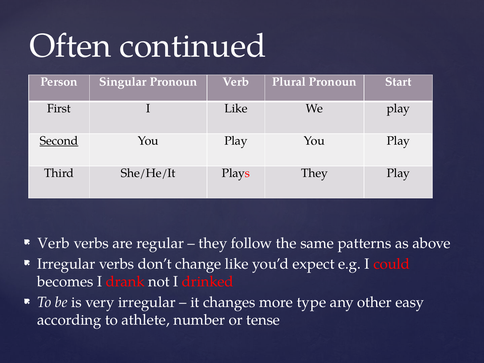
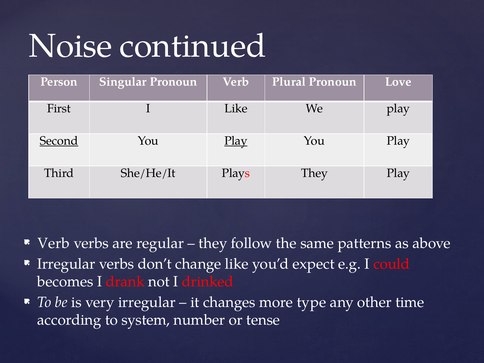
Often: Often -> Noise (71, 46)
Start: Start -> Love (398, 82)
Play underline: none -> present (236, 141)
easy: easy -> time (410, 302)
athlete: athlete -> system (146, 320)
